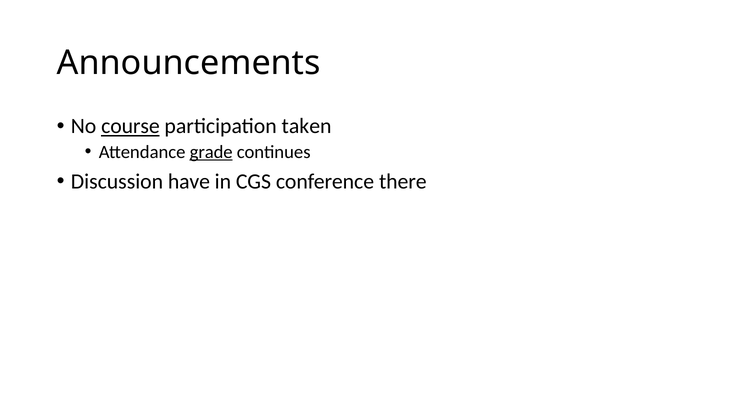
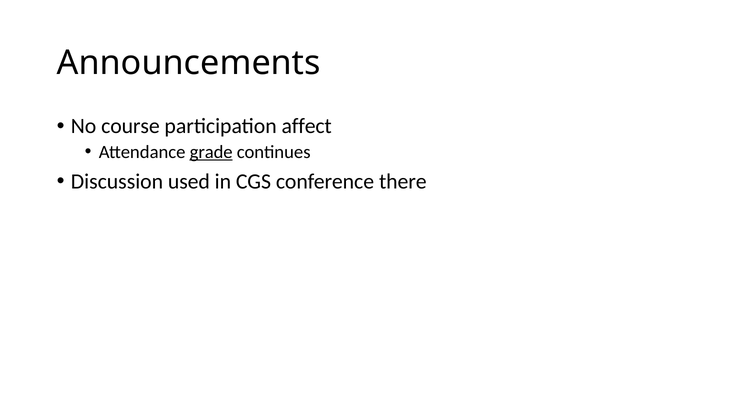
course underline: present -> none (130, 126)
taken: taken -> affect (307, 126)
have: have -> used (189, 181)
